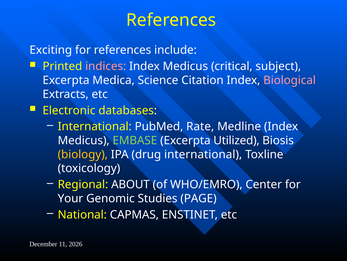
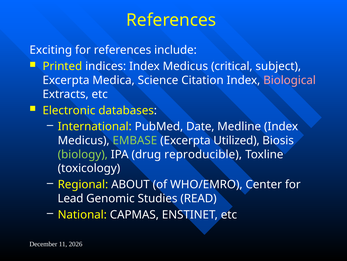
indices colour: pink -> white (106, 66)
Rate: Rate -> Date (200, 126)
biology colour: yellow -> light green (83, 154)
drug international: international -> reproducible (203, 154)
Your: Your -> Lead (71, 198)
PAGE: PAGE -> READ (199, 198)
